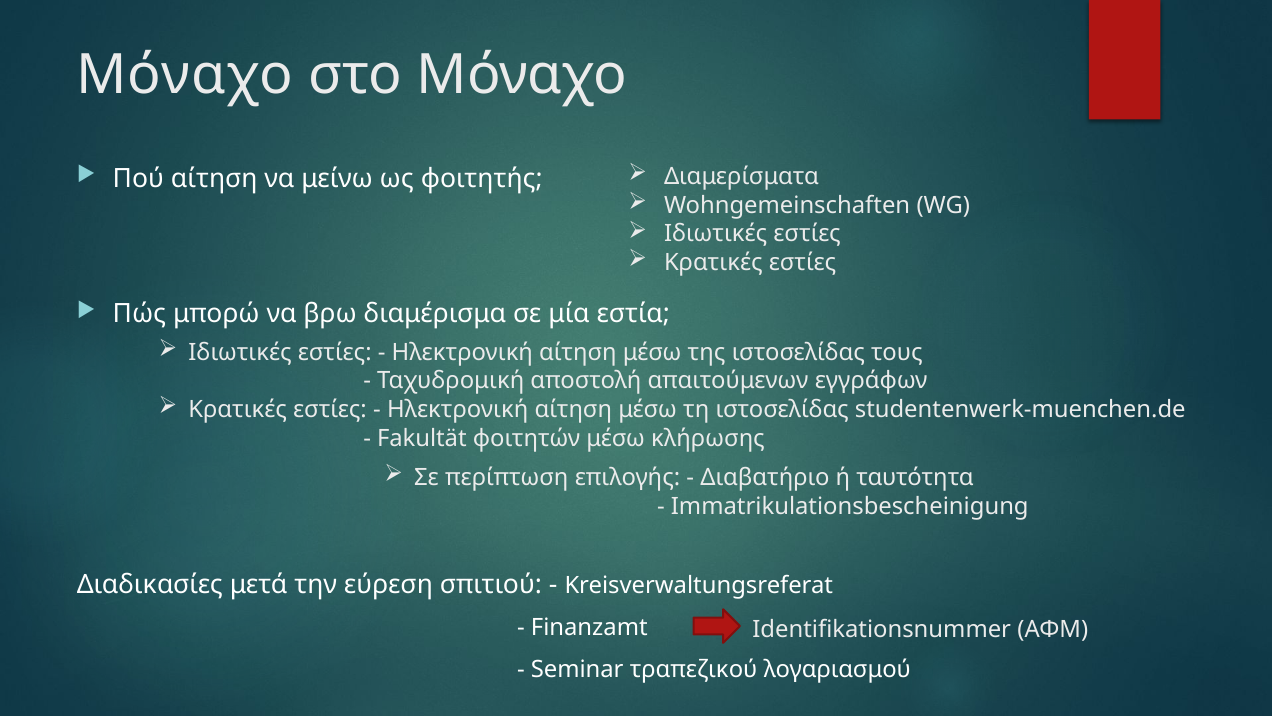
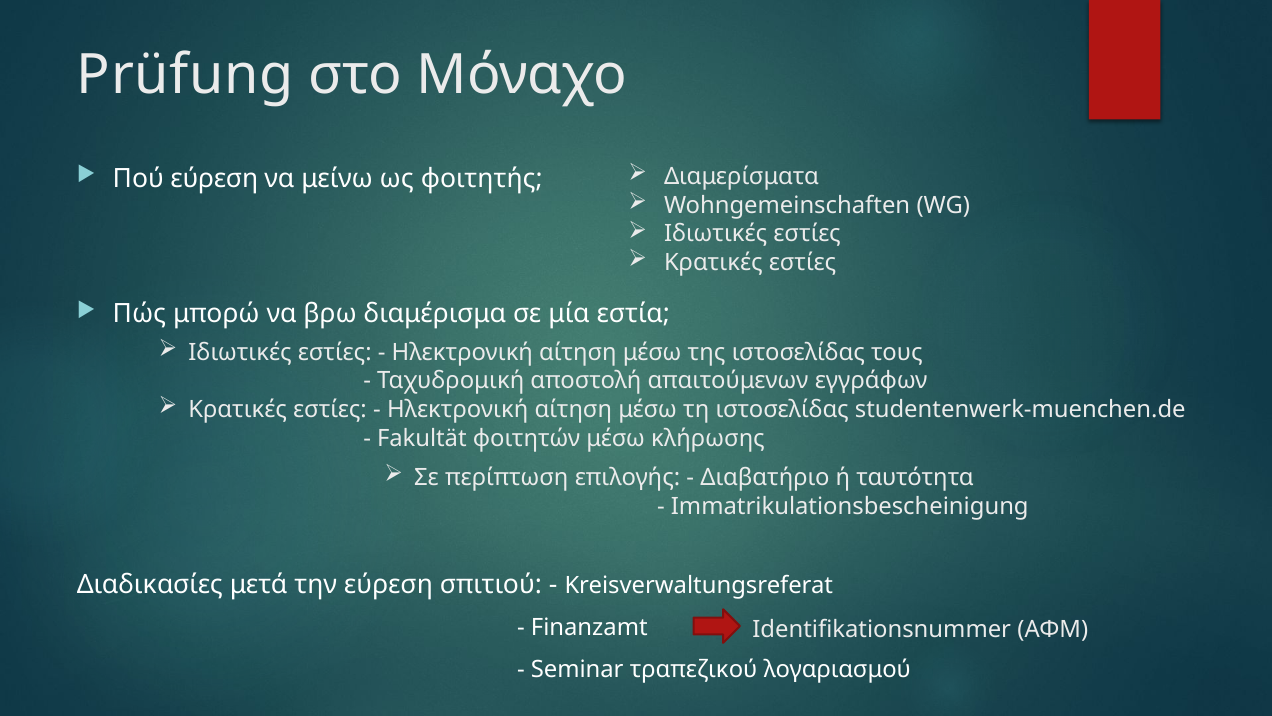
Μόναχο: Μόναχο -> Prüfung (185, 75)
Πού αίτηση: αίτηση -> εύρεση (214, 179)
